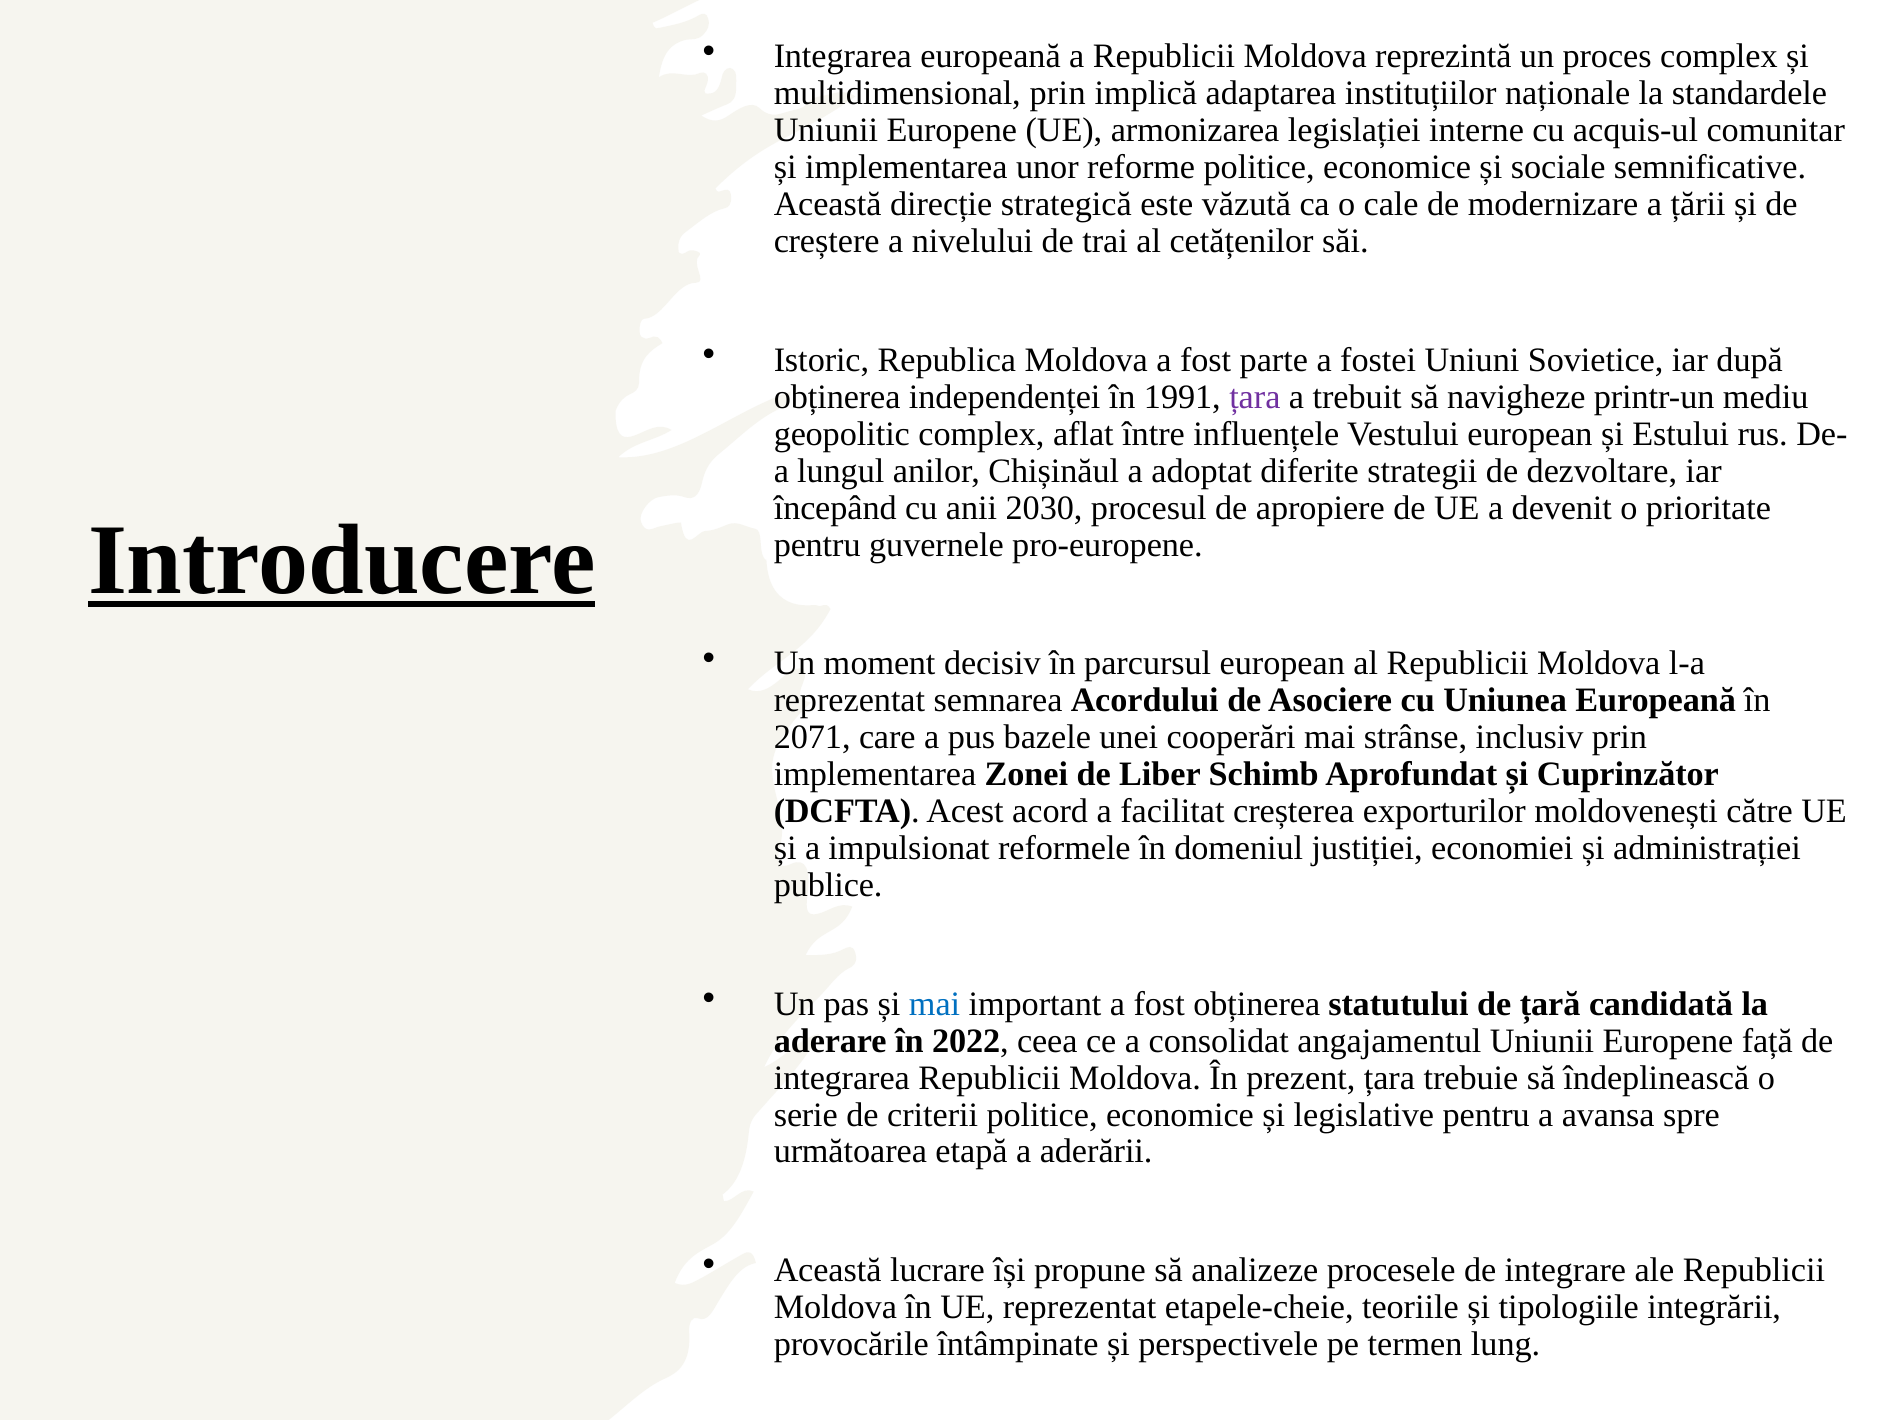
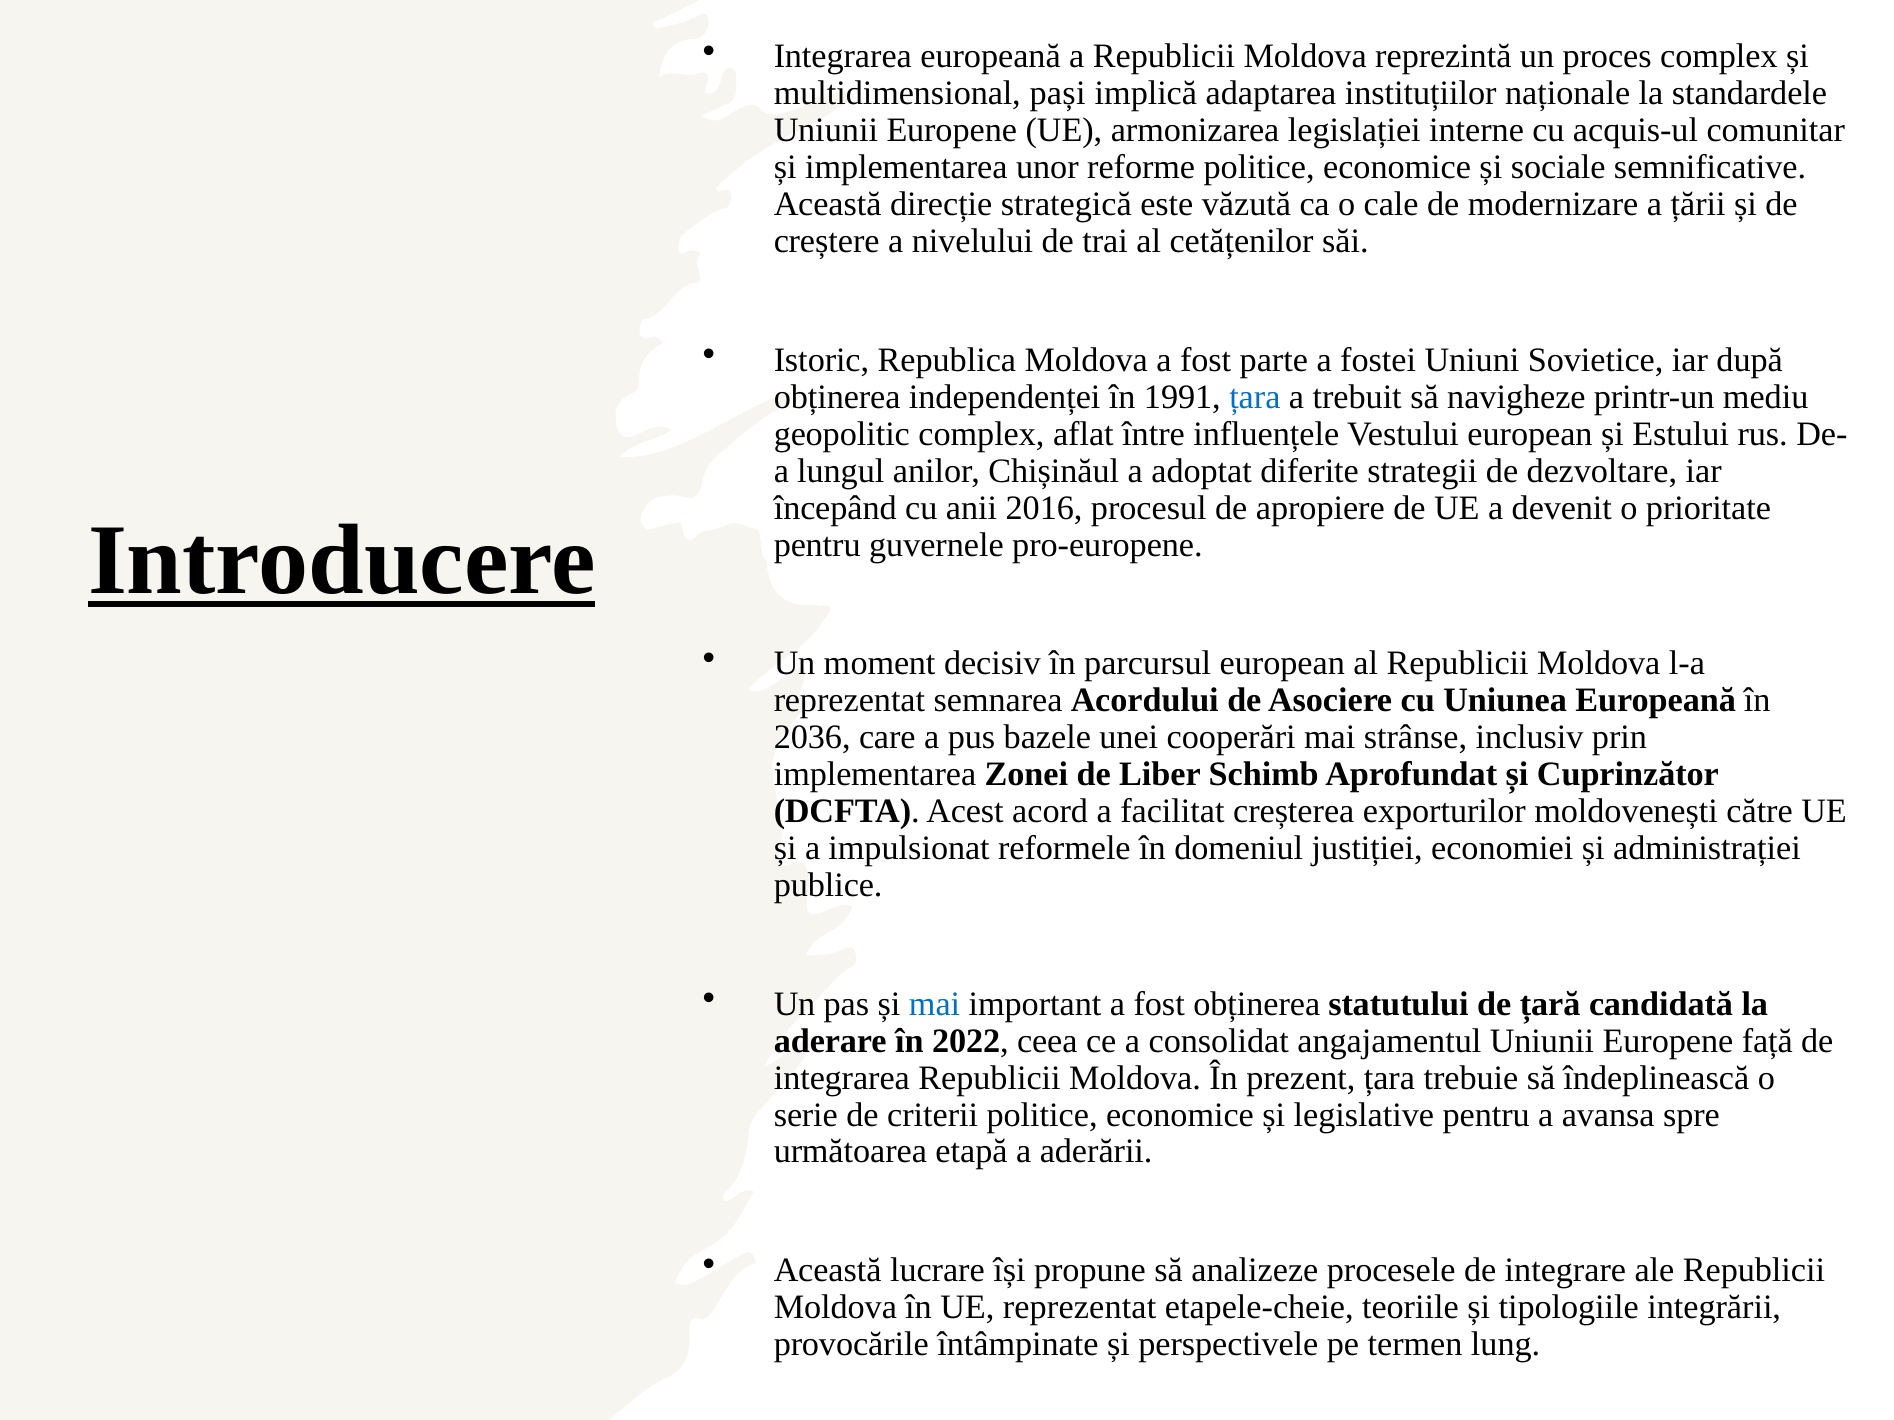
multidimensional prin: prin -> pași (1058, 93)
țara colour: purple -> blue (1255, 397)
2030: 2030 -> 2016 (1044, 508)
2071: 2071 -> 2036 (812, 738)
